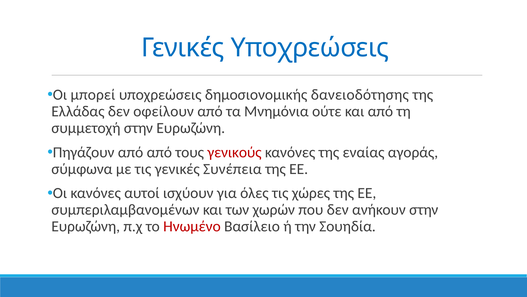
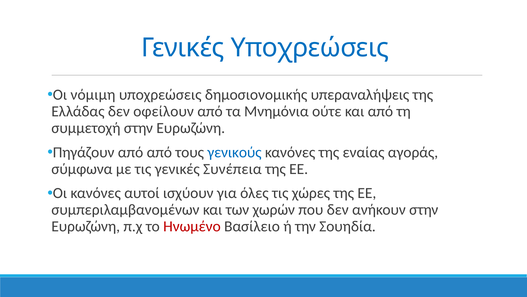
μπορεί: μπορεί -> νόμιμη (93, 95)
δανειοδότησης: δανειοδότησης -> υπεραναλήψεις (360, 95)
γενικούς colour: red -> blue (234, 152)
